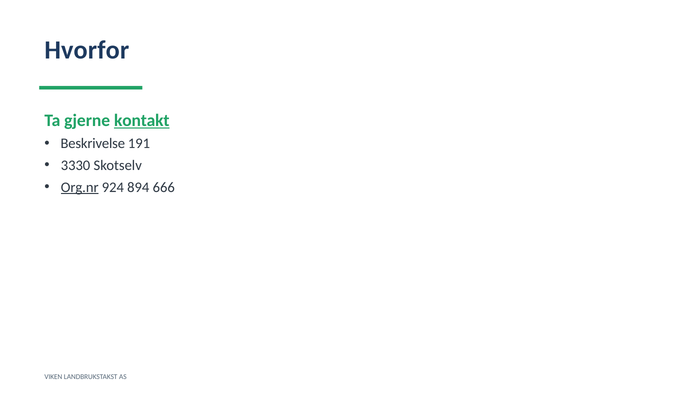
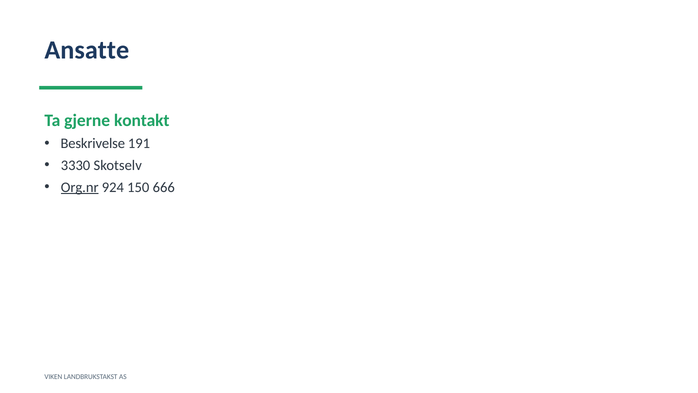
Hvorfor: Hvorfor -> Ansatte (87, 50)
kontakt underline: present -> none (142, 120)
894: 894 -> 150 (138, 187)
